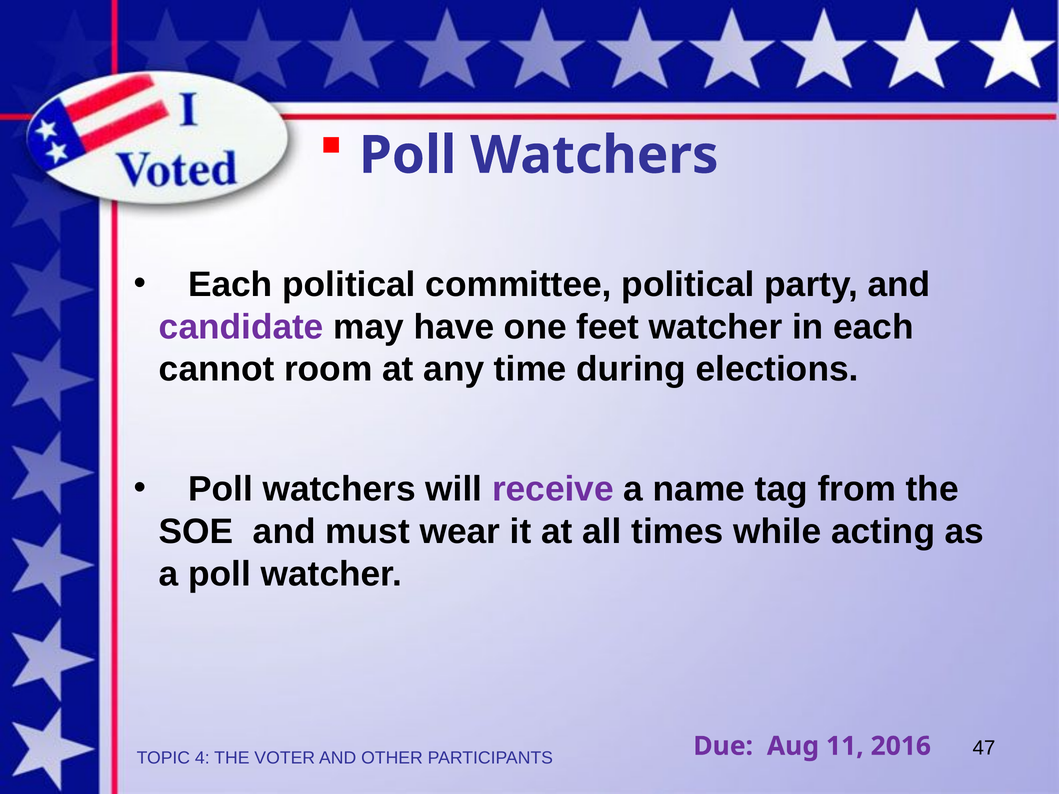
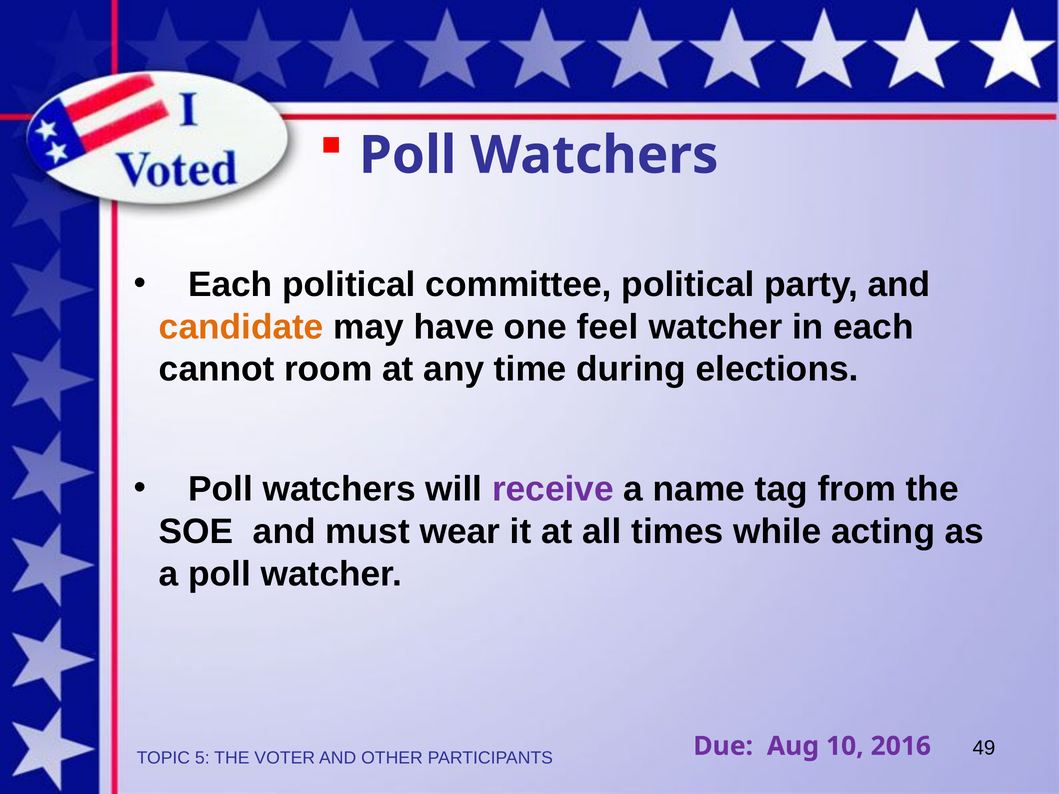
candidate colour: purple -> orange (241, 327)
feet: feet -> feel (608, 327)
4: 4 -> 5 (202, 758)
11: 11 -> 10 (845, 746)
47: 47 -> 49 (984, 748)
